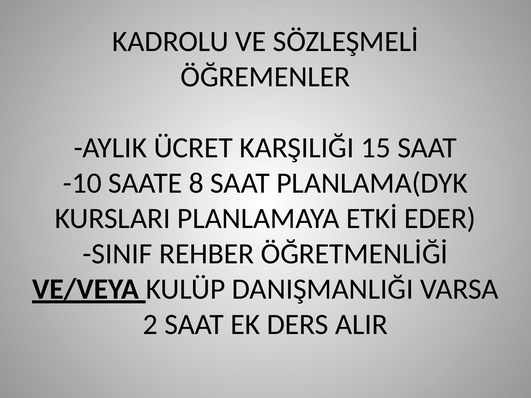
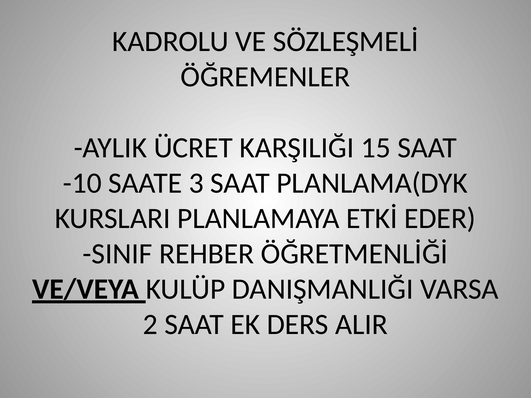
8: 8 -> 3 (196, 183)
